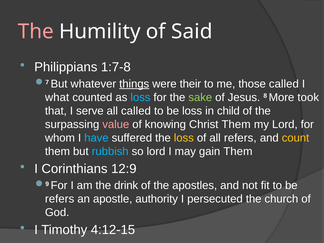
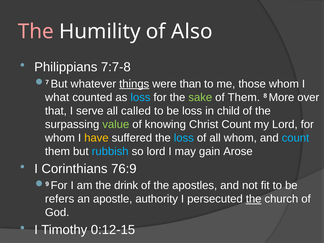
Said: Said -> Also (192, 31)
1:7-8: 1:7-8 -> 7:7-8 (116, 67)
their: their -> than (190, 84)
those called: called -> whom (284, 84)
of Jesus: Jesus -> Them (244, 97)
took: took -> over (308, 97)
value colour: pink -> light green (116, 124)
Christ Them: Them -> Count (236, 124)
have colour: light blue -> yellow (96, 138)
loss colour: yellow -> light blue (184, 138)
all refers: refers -> whom (240, 138)
count colour: yellow -> light blue (295, 138)
gain Them: Them -> Arose (238, 151)
12:9: 12:9 -> 76:9 (124, 169)
the underline: none -> present (254, 199)
4:12-15: 4:12-15 -> 0:12-15 (113, 230)
